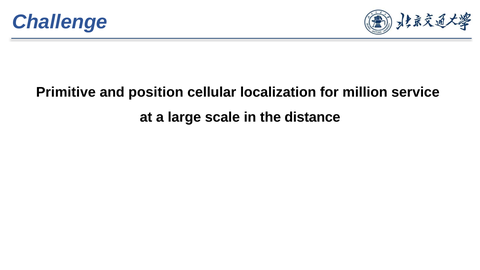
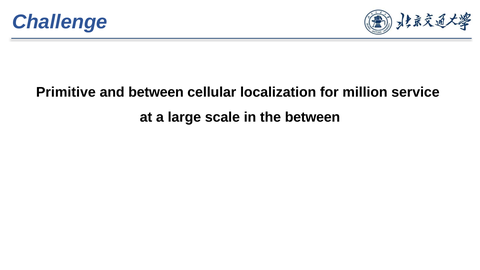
and position: position -> between (156, 92)
the distance: distance -> between (312, 117)
